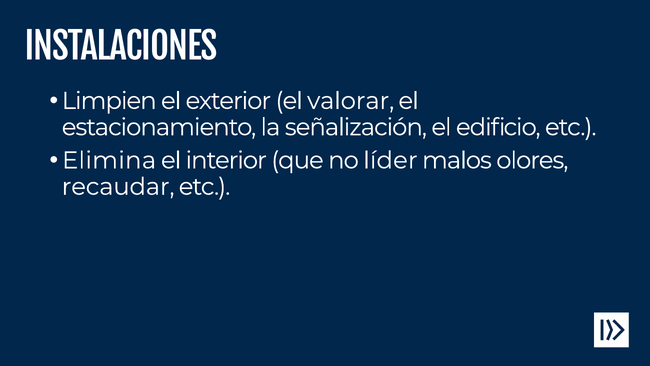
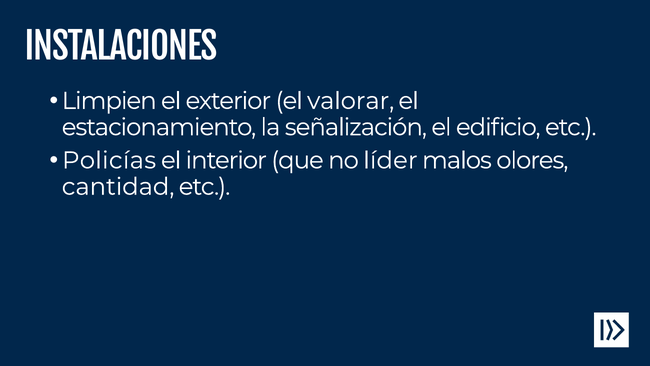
Elimina: Elimina -> Policías (109, 160)
recaudar: recaudar -> cantidad (118, 187)
